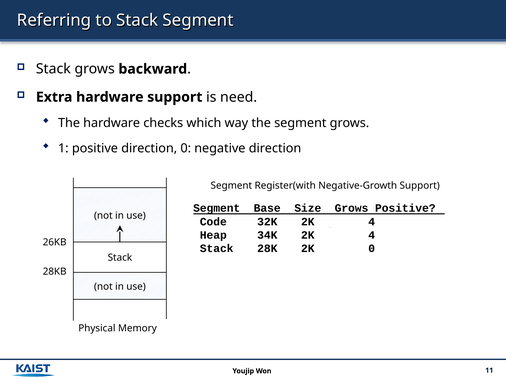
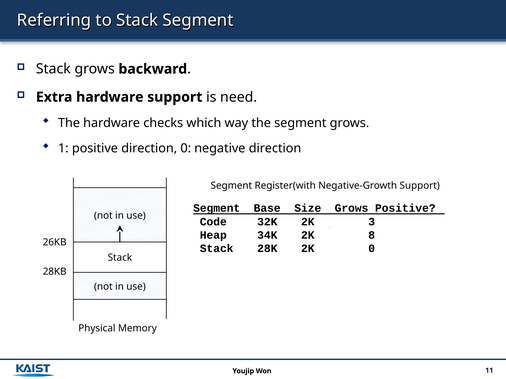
32K 2K 4: 4 -> 3 (372, 222)
34K 2K 4: 4 -> 8 (372, 235)
